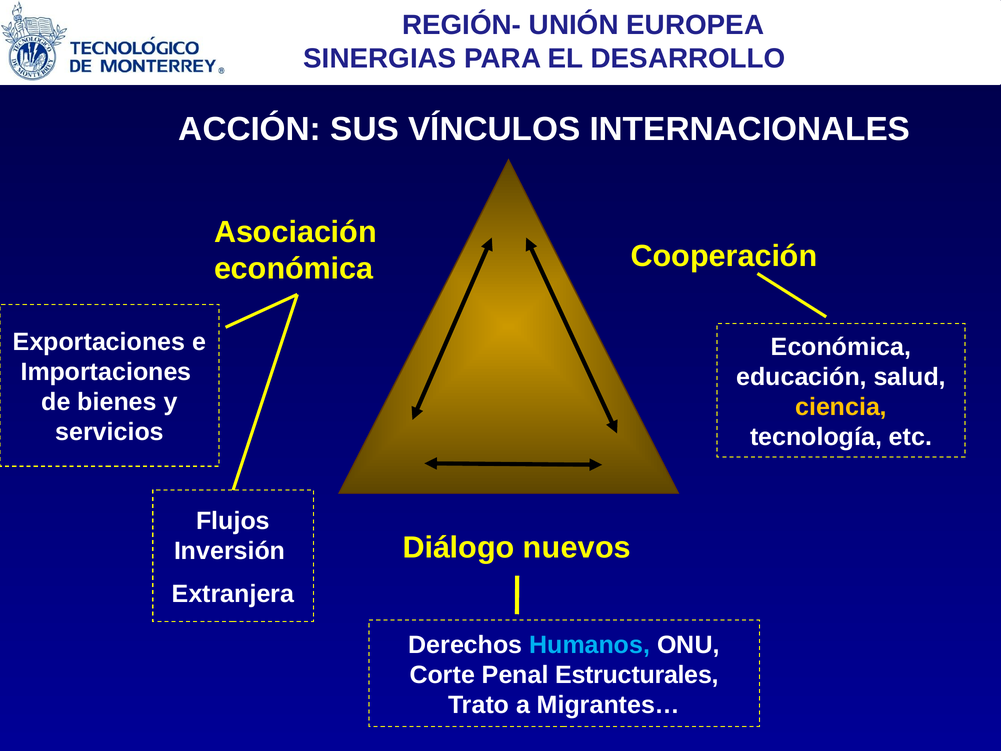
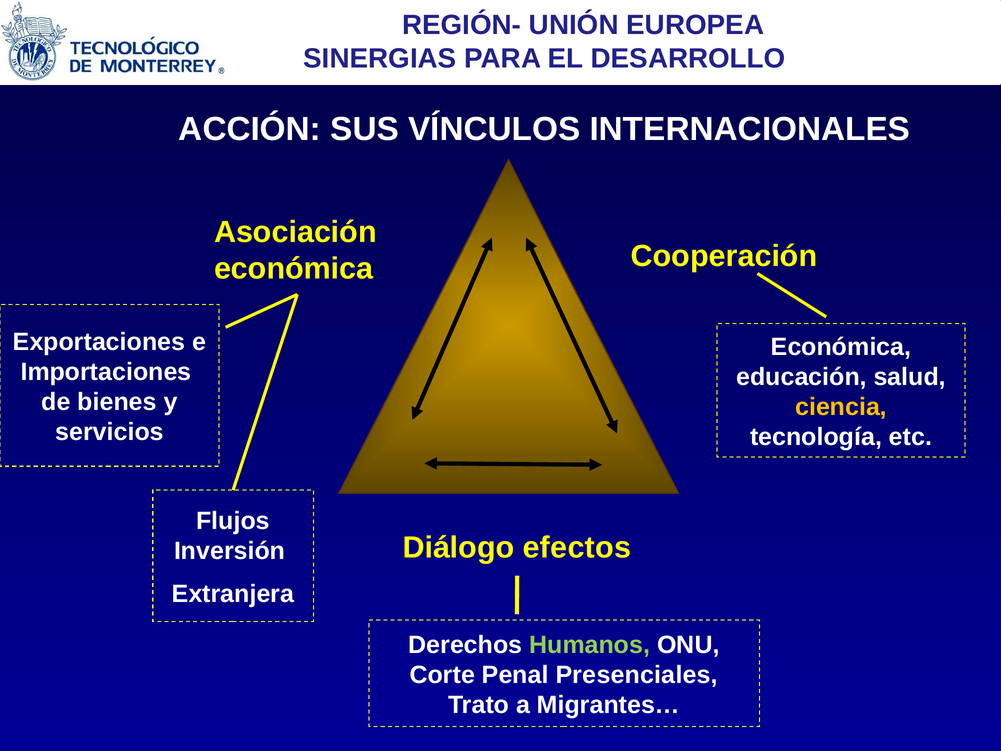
nuevos: nuevos -> efectos (577, 547)
Humanos colour: light blue -> light green (590, 645)
Estructurales: Estructurales -> Presenciales (637, 675)
